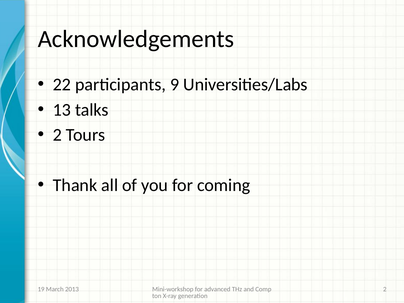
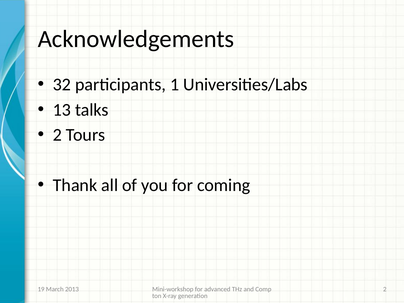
22: 22 -> 32 (62, 85)
9: 9 -> 1 (175, 85)
